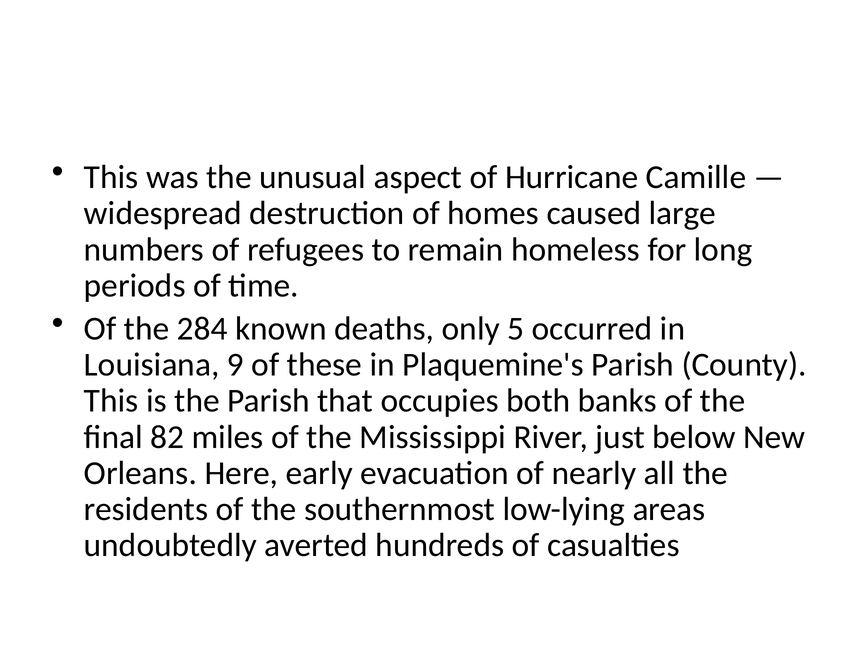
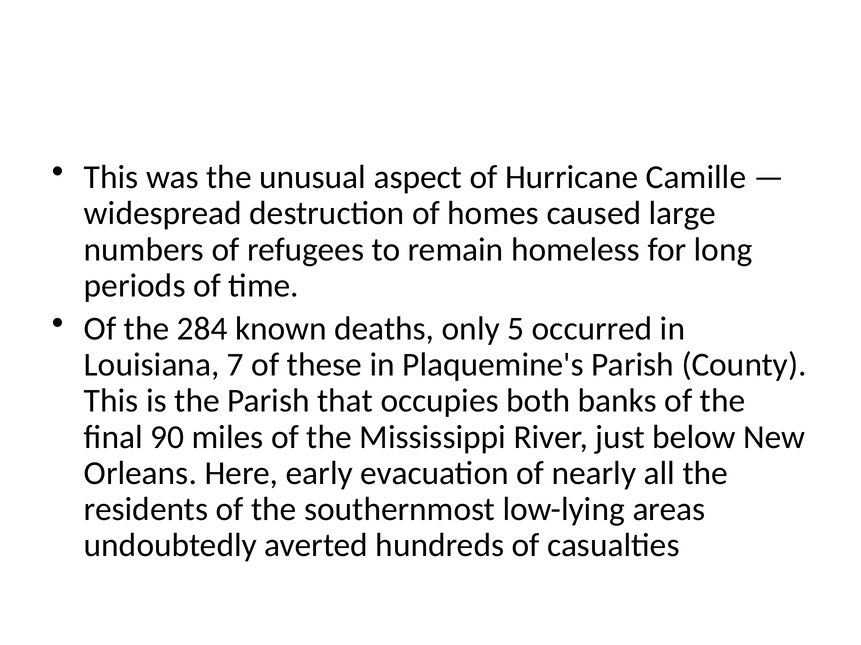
9: 9 -> 7 (235, 365)
82: 82 -> 90 (167, 437)
